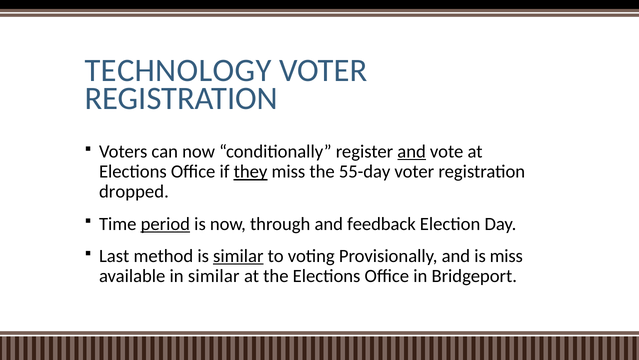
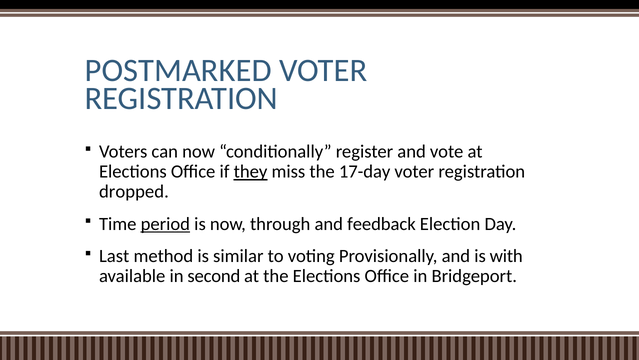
TECHNOLOGY: TECHNOLOGY -> POSTMARKED (178, 70)
and underline: present -> none (412, 151)
55-day: 55-day -> 17-day (365, 171)
similar underline: present -> none (238, 256)
is miss: miss -> with (506, 256)
in similar: similar -> second (214, 276)
